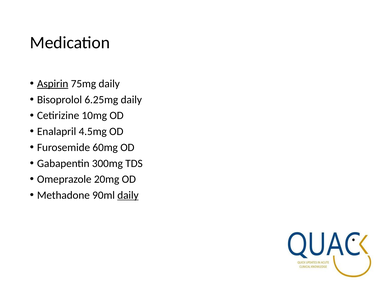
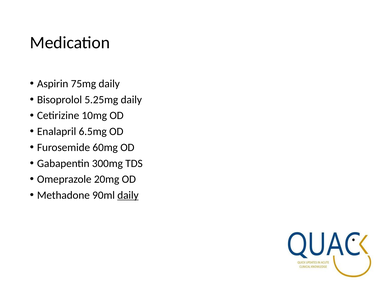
Aspirin underline: present -> none (53, 84)
6.25mg: 6.25mg -> 5.25mg (101, 100)
4.5mg: 4.5mg -> 6.5mg (93, 131)
